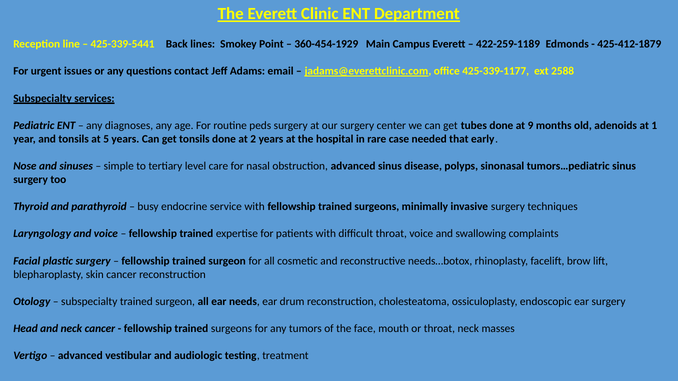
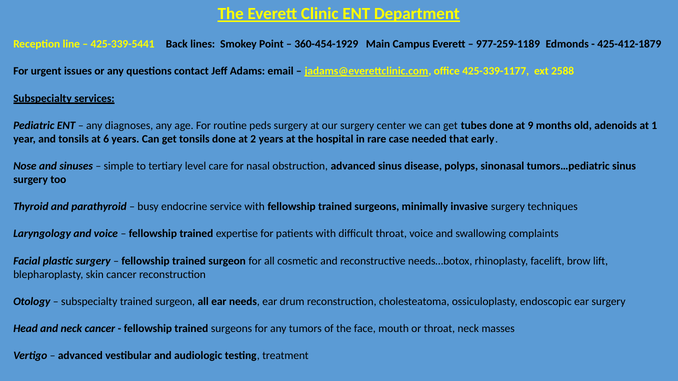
422-259-1189: 422-259-1189 -> 977-259-1189 (508, 44)
5: 5 -> 6 (106, 139)
